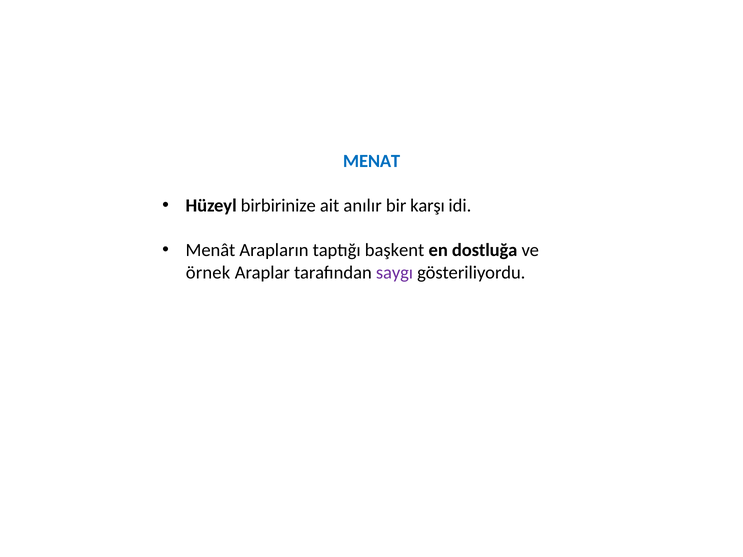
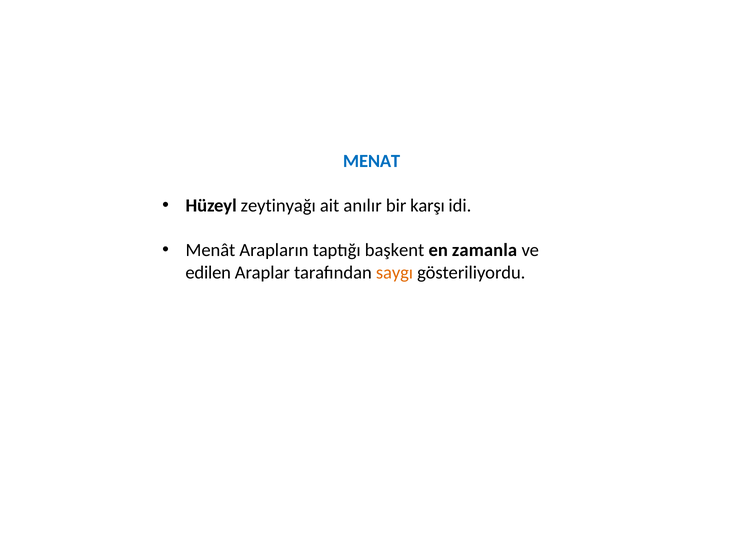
birbirinize: birbirinize -> zeytinyağı (278, 206)
dostluğa: dostluğa -> zamanla (485, 250)
örnek: örnek -> edilen (208, 272)
saygı colour: purple -> orange (394, 272)
